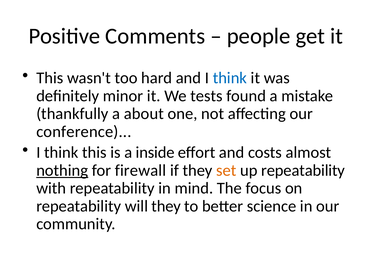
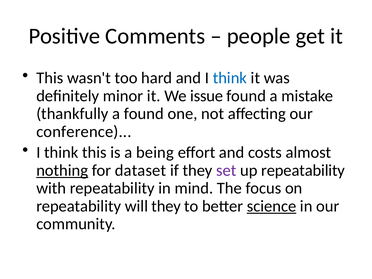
tests: tests -> issue (207, 96)
a about: about -> found (144, 114)
inside: inside -> being (155, 152)
firewall: firewall -> dataset (140, 170)
set colour: orange -> purple (226, 170)
science underline: none -> present (272, 206)
